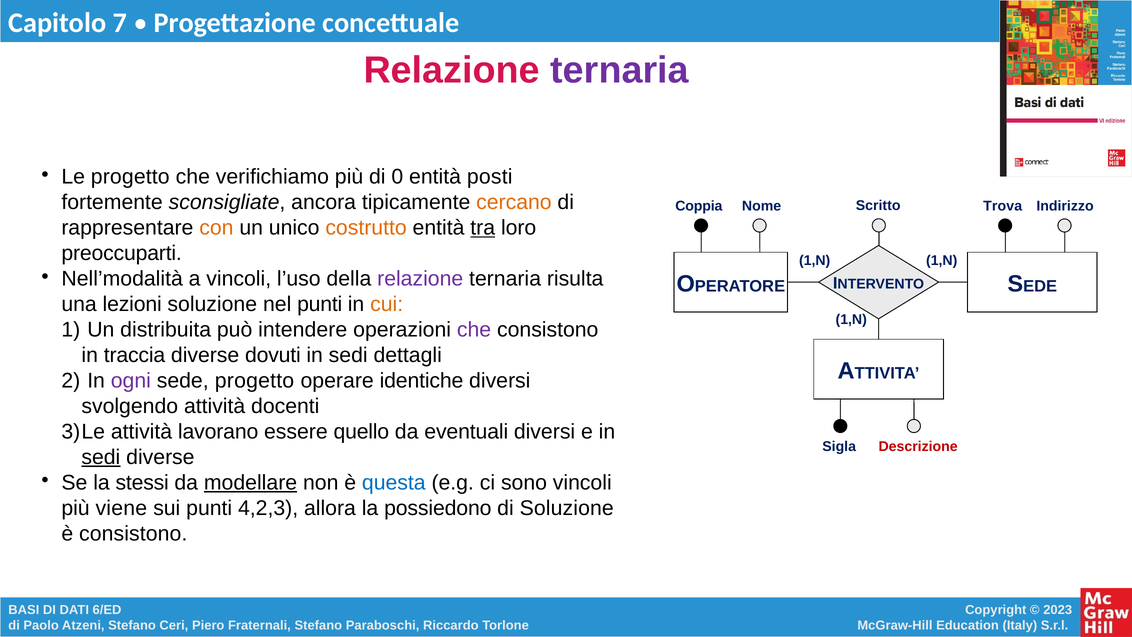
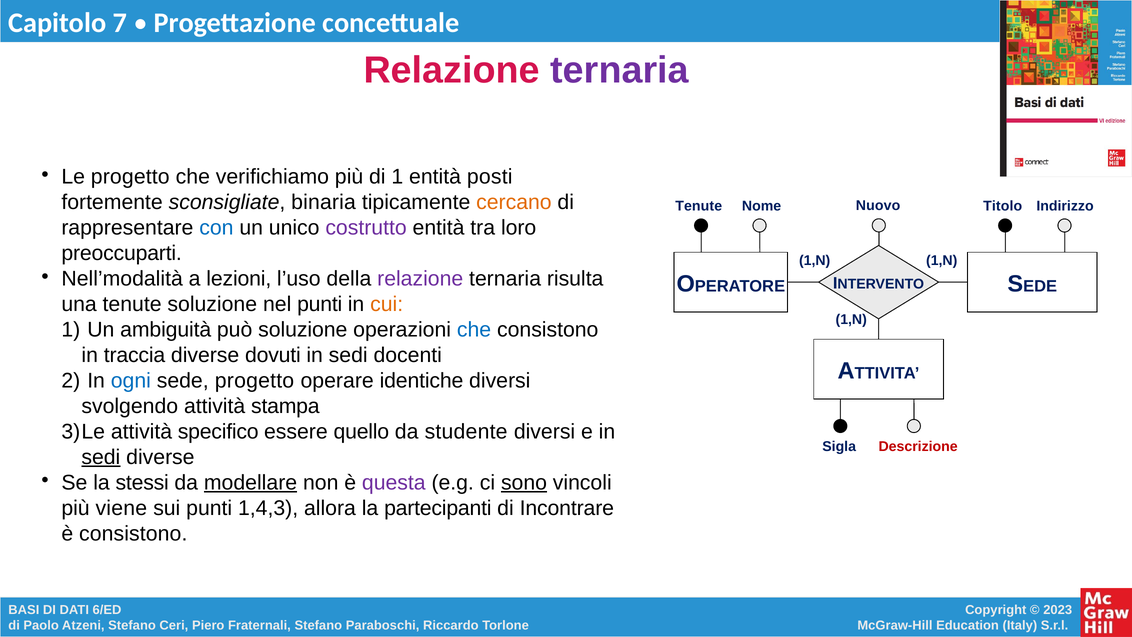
di 0: 0 -> 1 (397, 177)
ancora: ancora -> binaria (324, 202)
Scritto: Scritto -> Nuovo (878, 206)
Coppia: Coppia -> Tenute (699, 206)
Trova: Trova -> Titolo (1003, 206)
con colour: orange -> blue (216, 228)
costrutto colour: orange -> purple (366, 228)
tra underline: present -> none (483, 228)
a vincoli: vincoli -> lezioni (239, 279)
una lezioni: lezioni -> tenute (132, 304)
distribuita: distribuita -> ambiguità (166, 330)
può intendere: intendere -> soluzione (303, 330)
che colour: purple -> blue (474, 330)
dettagli: dettagli -> docenti (408, 355)
ogni colour: purple -> blue (131, 381)
docenti: docenti -> stampa (285, 406)
lavorano: lavorano -> specifico (218, 432)
eventuali: eventuali -> studente (466, 432)
questa colour: blue -> purple (394, 483)
sono underline: none -> present (524, 483)
4,2,3: 4,2,3 -> 1,4,3 (268, 508)
possiedono: possiedono -> partecipanti (438, 508)
di Soluzione: Soluzione -> Incontrare (567, 508)
